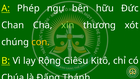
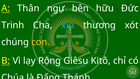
Phép: Phép -> Thân (28, 8)
Chan: Chan -> Trinh (13, 25)
xin colour: light green -> light blue (68, 25)
